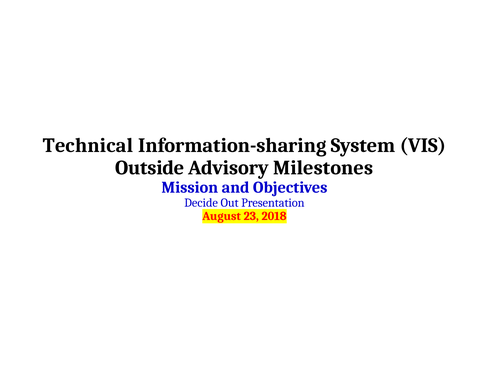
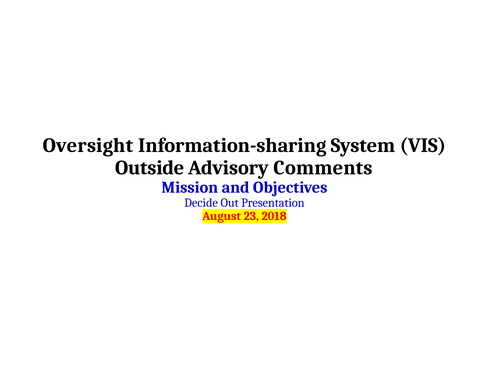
Technical: Technical -> Oversight (88, 146)
Milestones: Milestones -> Comments (323, 168)
